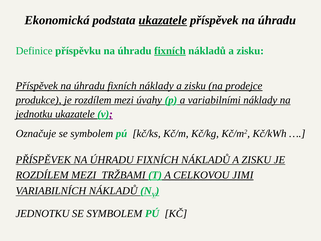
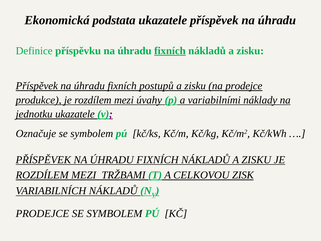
ukazatele underline: present -> none (163, 20)
fixních náklady: náklady -> postupů (156, 86)
JIMI: JIMI -> ZISK (243, 175)
JEDNOTKU: JEDNOTKU -> PRODEJCE (42, 213)
